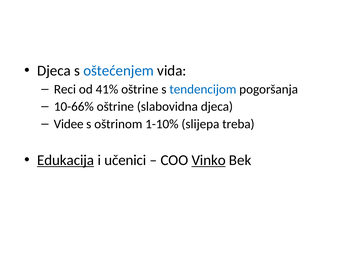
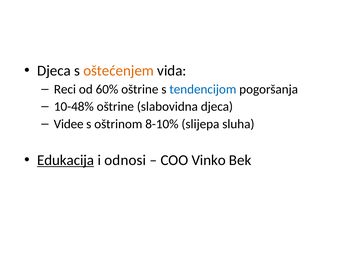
oštećenjem colour: blue -> orange (119, 71)
41%: 41% -> 60% (107, 89)
10-66%: 10-66% -> 10-48% (74, 107)
1-10%: 1-10% -> 8-10% (162, 124)
treba: treba -> sluha (238, 124)
učenici: učenici -> odnosi (125, 160)
Vinko underline: present -> none (209, 160)
